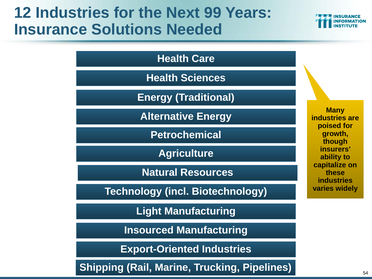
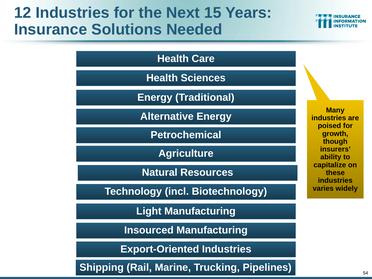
99: 99 -> 15 (213, 13)
